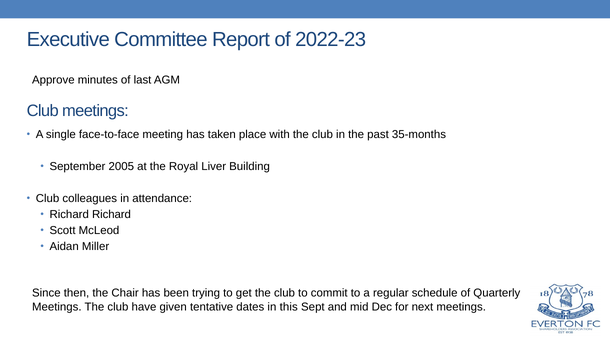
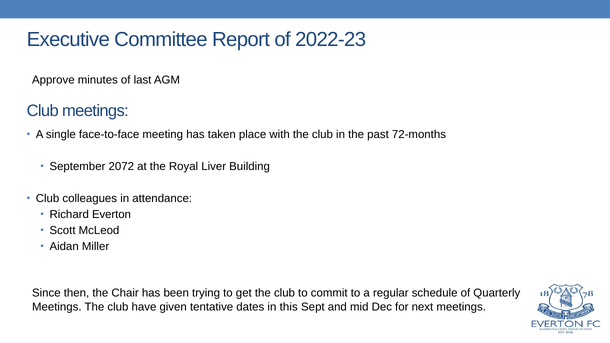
35-months: 35-months -> 72-months (419, 135)
2005: 2005 -> 2072 (121, 167)
Richard Richard: Richard -> Everton (111, 215)
